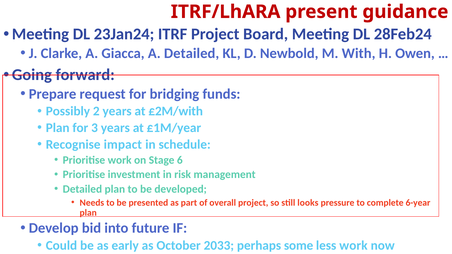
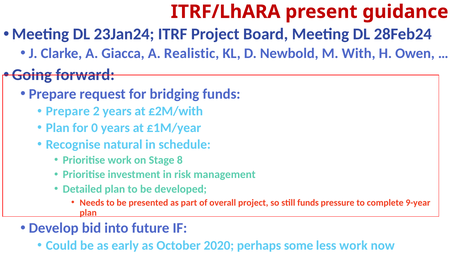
A Detailed: Detailed -> Realistic (192, 53)
Possibly: Possibly -> Prepare (68, 111)
3: 3 -> 0 (95, 128)
impact: impact -> natural (123, 145)
6: 6 -> 8 (180, 160)
still looks: looks -> funds (308, 203)
6-year: 6-year -> 9-year (418, 203)
2033: 2033 -> 2020 (219, 246)
